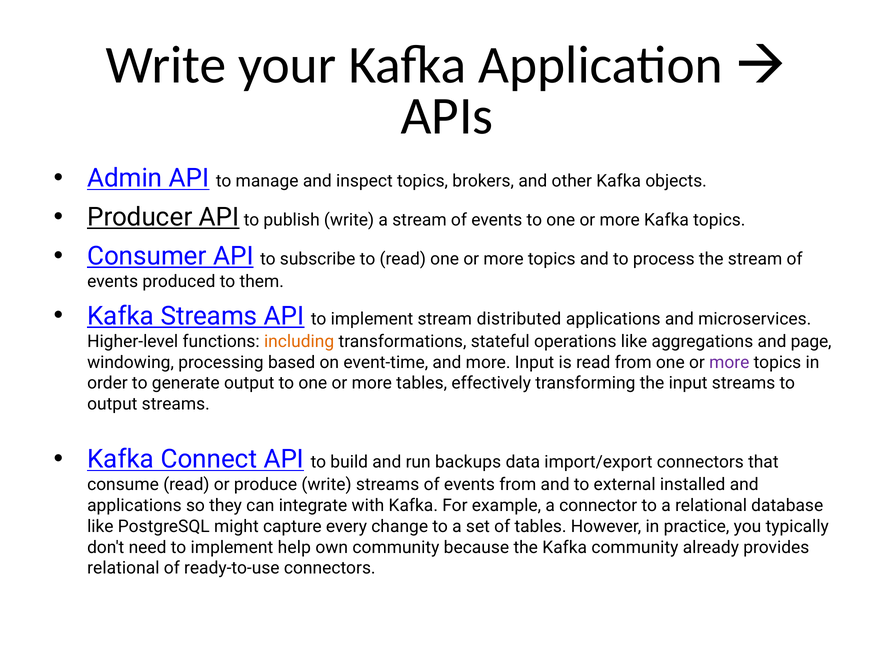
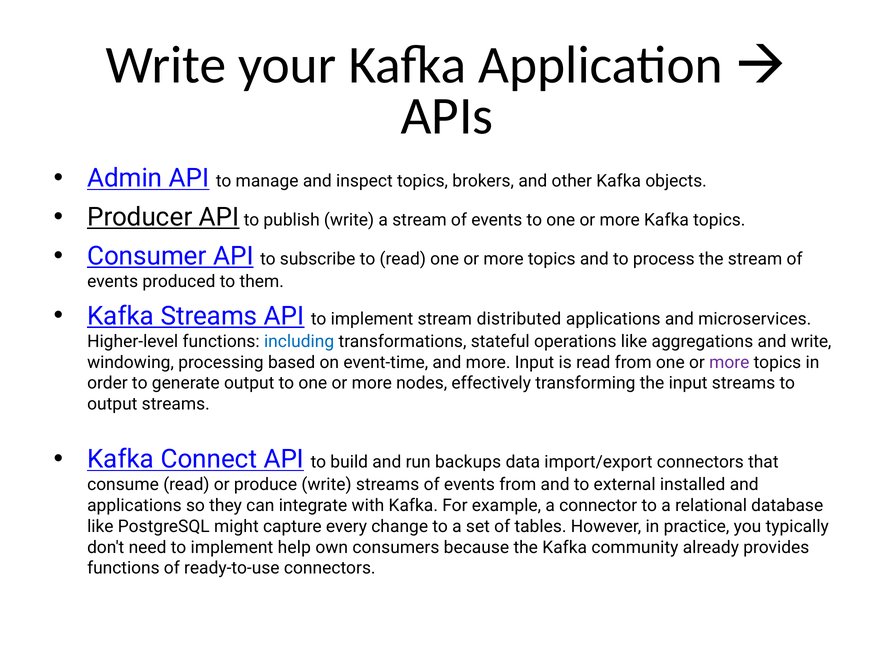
including colour: orange -> blue (299, 342)
and page: page -> write (811, 342)
more tables: tables -> nodes (422, 383)
own community: community -> consumers (396, 548)
relational: relational -> functions (123, 569)
